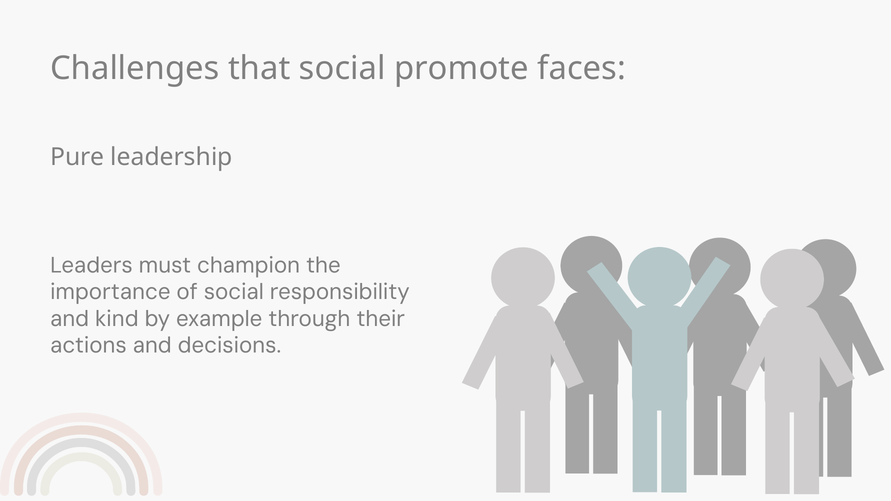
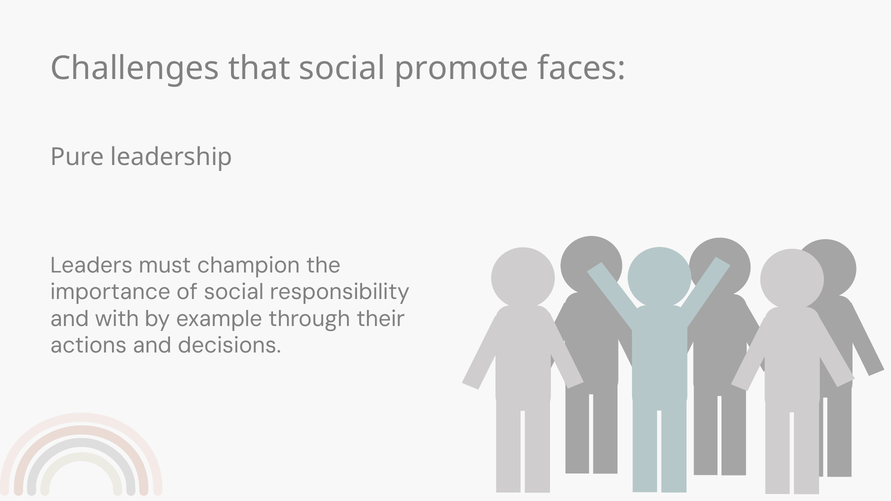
kind: kind -> with (117, 319)
